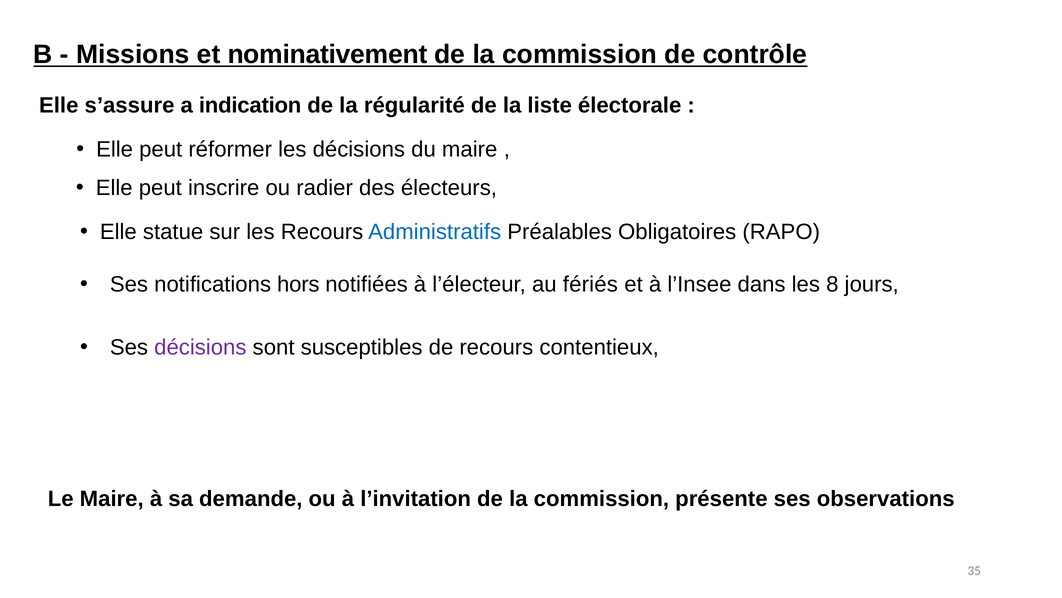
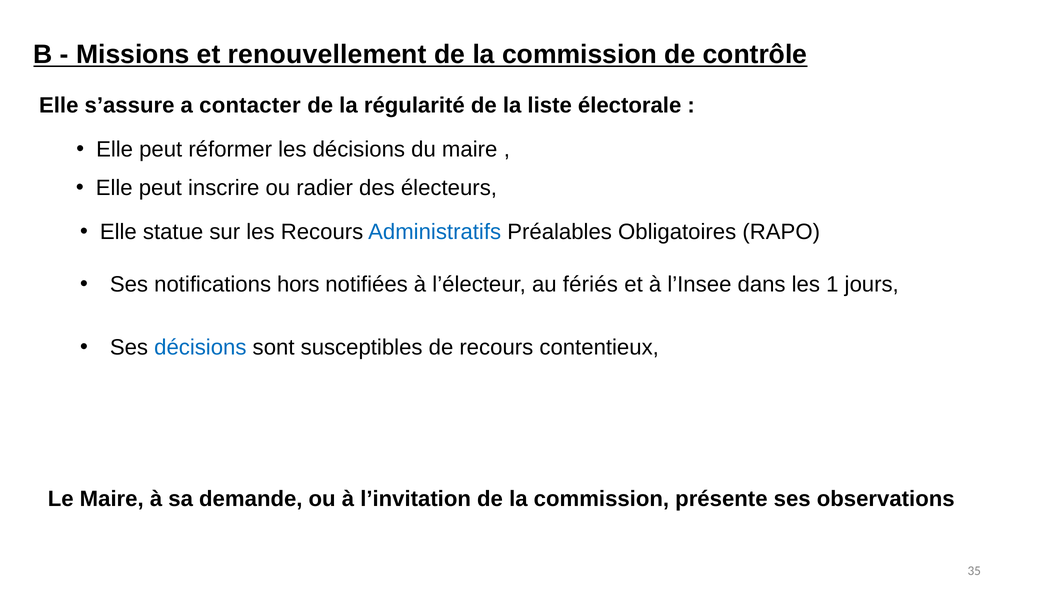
nominativement: nominativement -> renouvellement (327, 54)
indication: indication -> contacter (250, 105)
8: 8 -> 1 (832, 284)
décisions colour: purple -> blue (200, 347)
